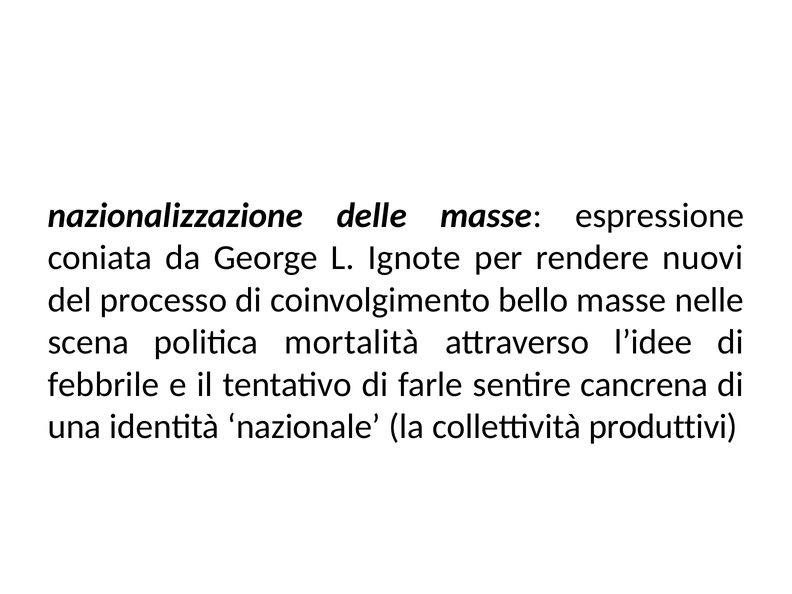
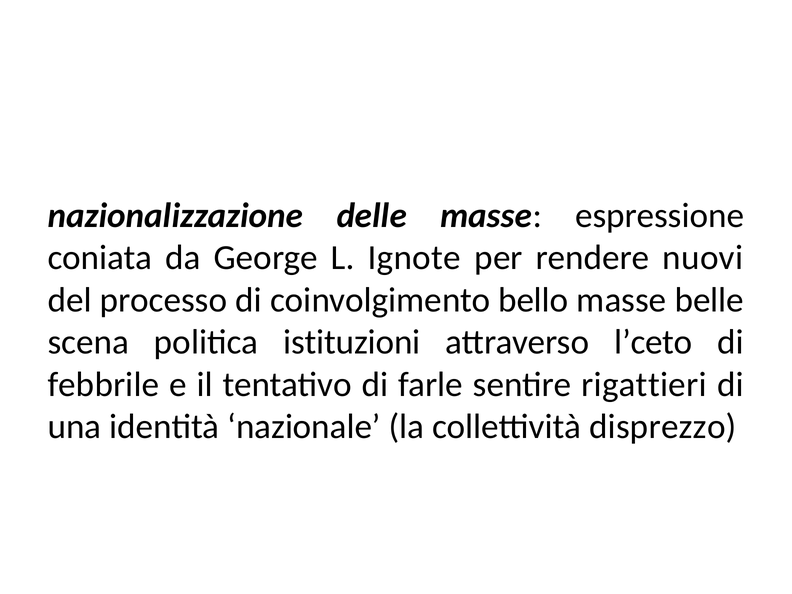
nelle: nelle -> belle (709, 300)
mortalità: mortalità -> istituzioni (352, 342)
l’idee: l’idee -> l’ceto (653, 342)
cancrena: cancrena -> rigattieri (644, 384)
produttivi: produttivi -> disprezzo (663, 427)
